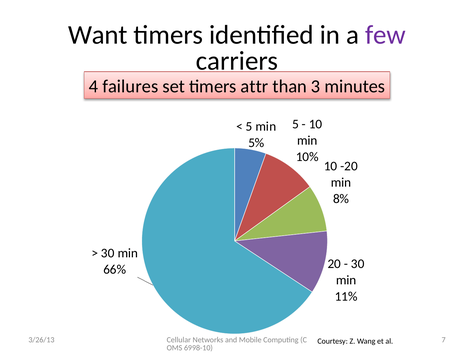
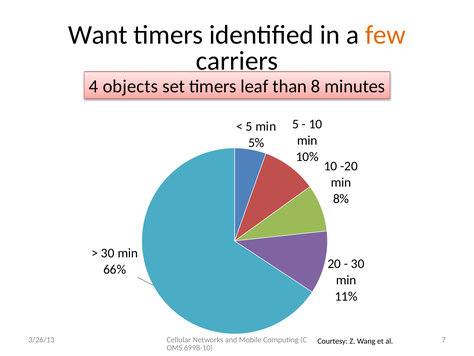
few colour: purple -> orange (385, 35)
failures: failures -> objects (130, 86)
attr: attr -> leaf (255, 86)
3: 3 -> 8 (316, 86)
